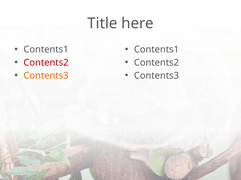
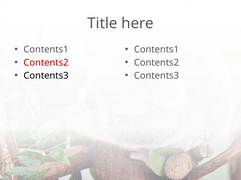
Contents3 colour: orange -> black (46, 76)
